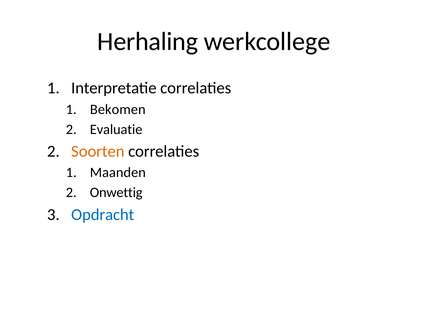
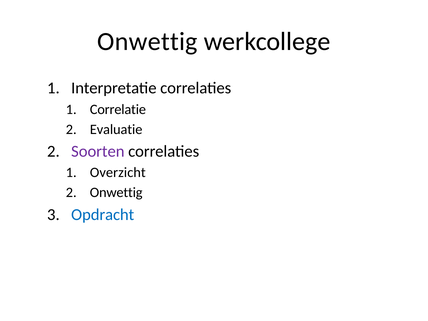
Herhaling: Herhaling -> Onwettig (147, 41)
Bekomen: Bekomen -> Correlatie (118, 109)
Soorten colour: orange -> purple (98, 151)
Maanden: Maanden -> Overzicht (118, 173)
